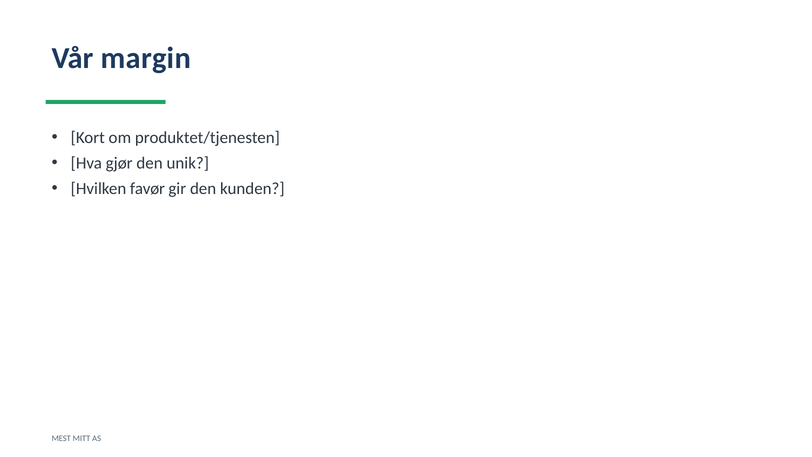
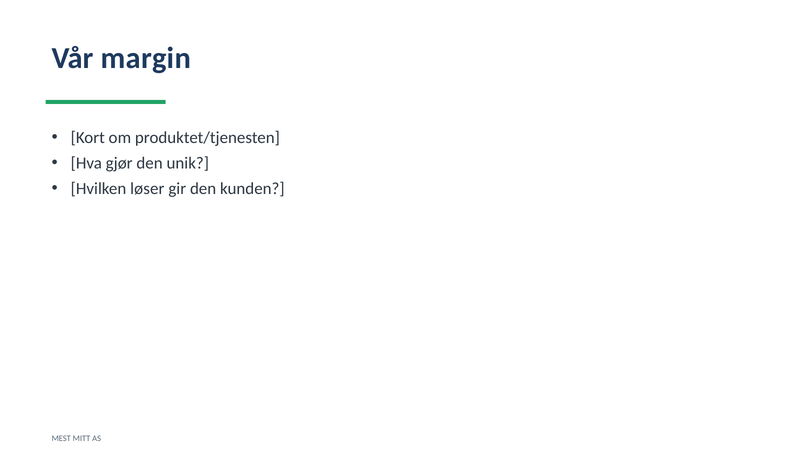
favør: favør -> løser (147, 188)
